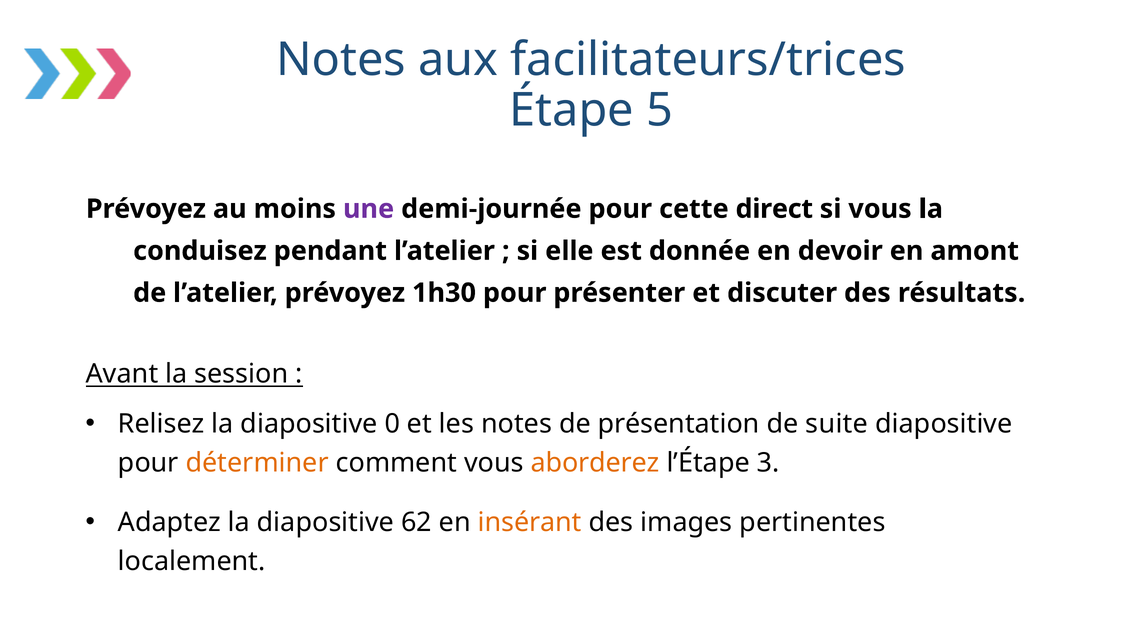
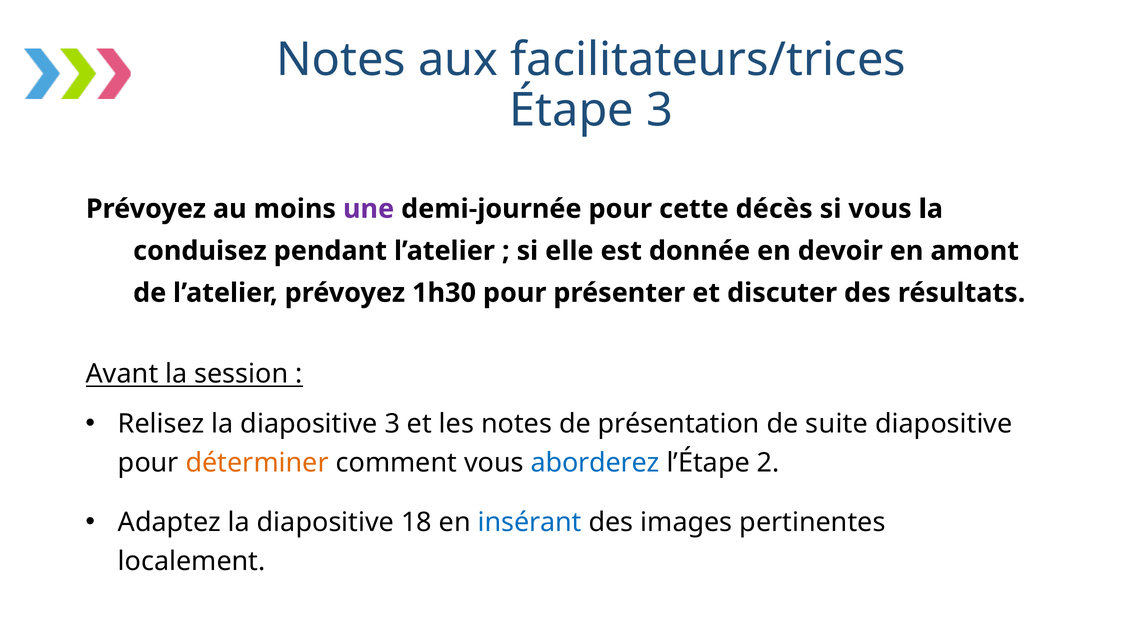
Étape 5: 5 -> 3 (659, 110)
direct: direct -> décès (774, 209)
diapositive 0: 0 -> 3 (392, 424)
aborderez colour: orange -> blue (595, 463)
3: 3 -> 2 (768, 463)
62: 62 -> 18 (416, 523)
insérant colour: orange -> blue (530, 523)
